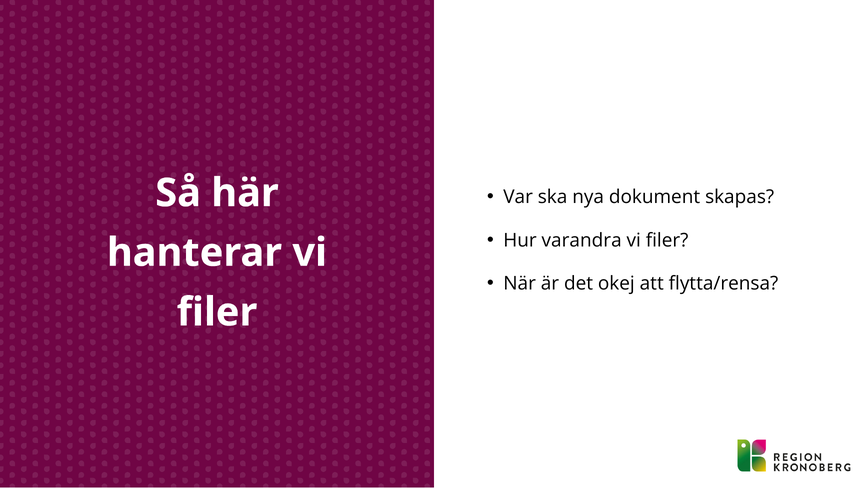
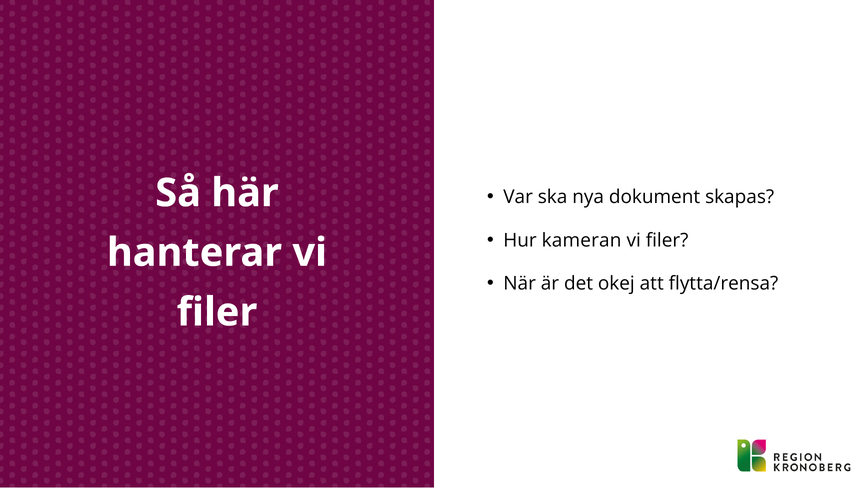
varandra: varandra -> kameran (582, 240)
